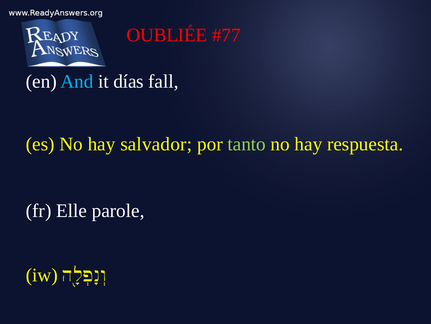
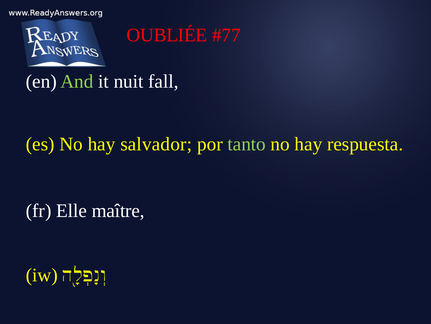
And colour: light blue -> light green (77, 81)
días: días -> nuit (129, 81)
parole: parole -> maître (118, 210)
